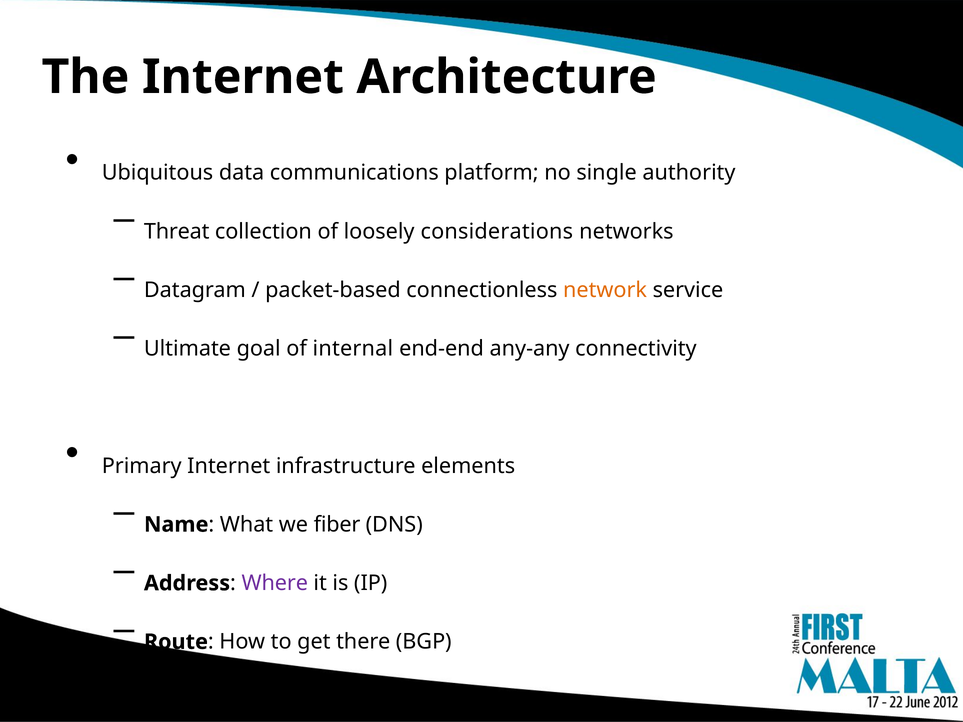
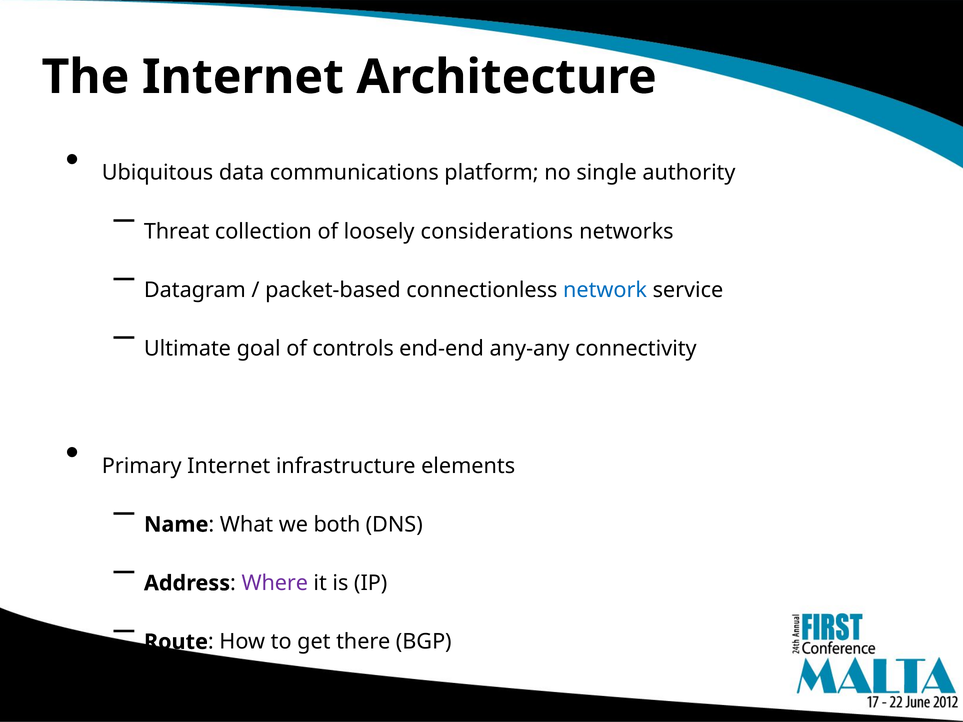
network colour: orange -> blue (605, 290)
internal: internal -> controls (353, 349)
fiber: fiber -> both (337, 525)
